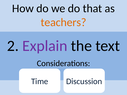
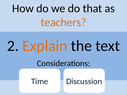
Explain colour: purple -> orange (45, 46)
